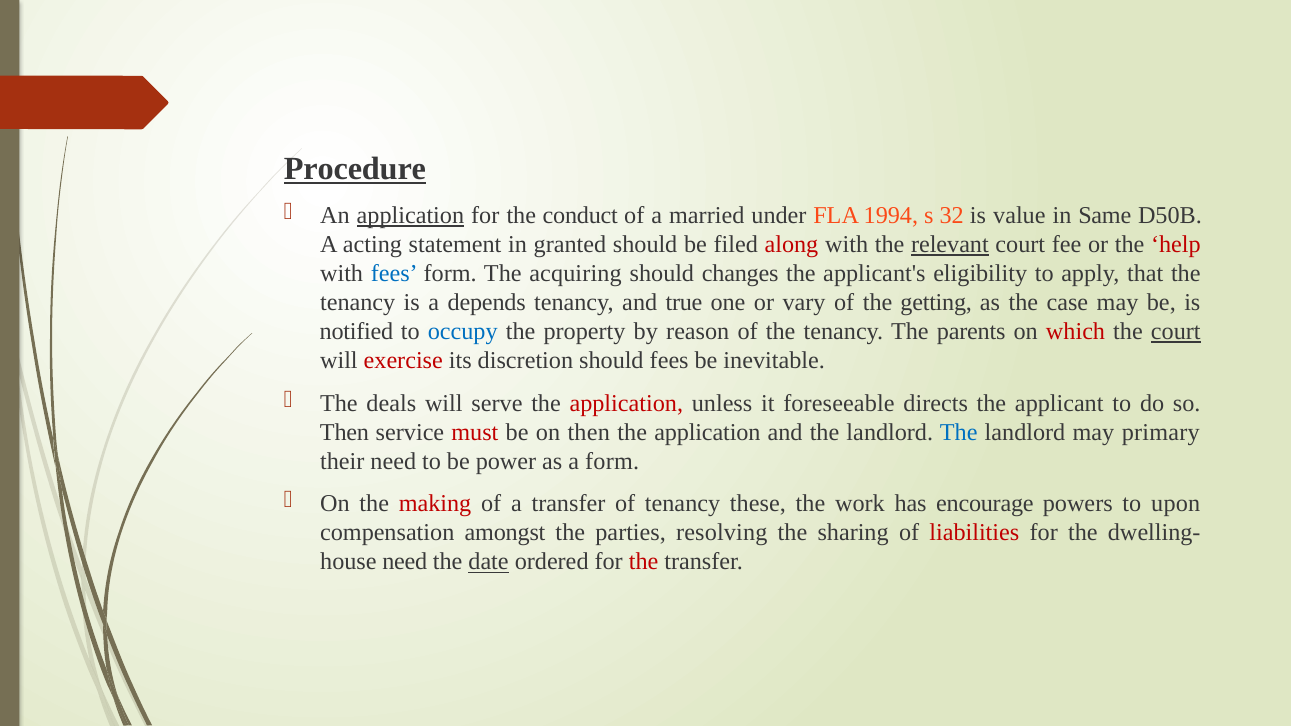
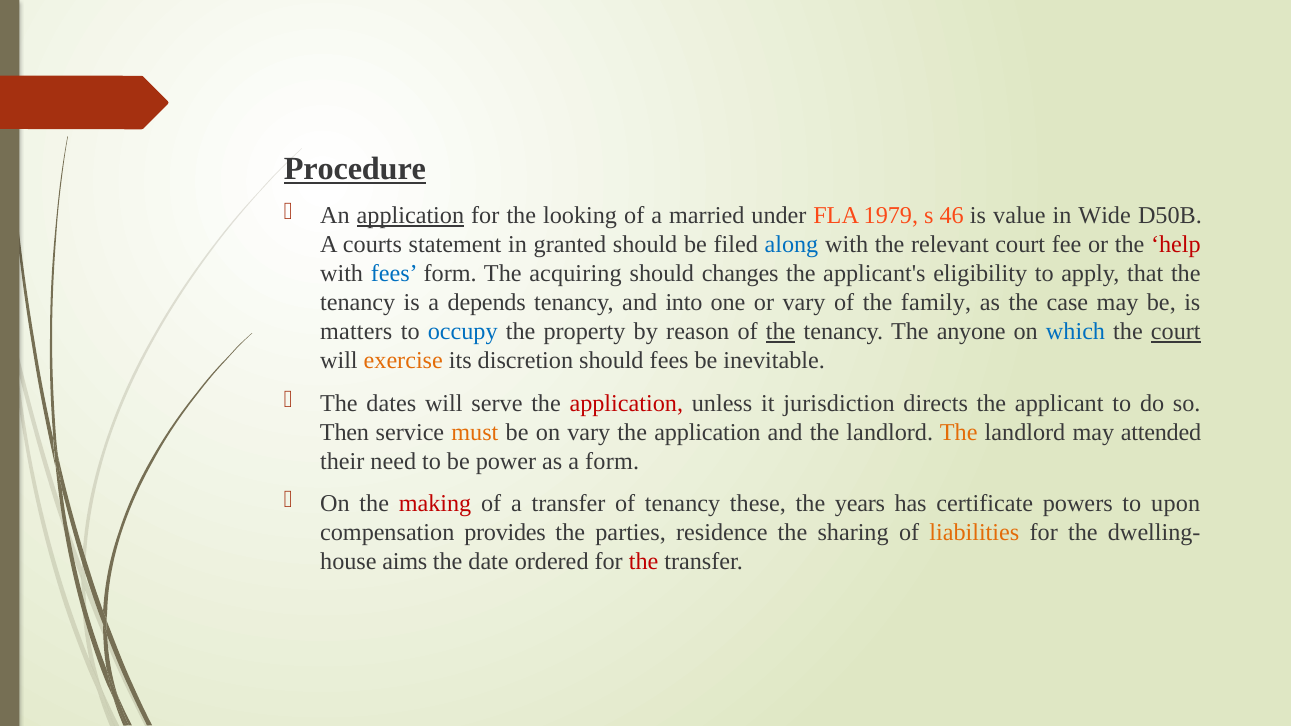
conduct: conduct -> looking (580, 216)
1994: 1994 -> 1979 (891, 216)
32: 32 -> 46 (952, 216)
Same: Same -> Wide (1105, 216)
acting: acting -> courts (373, 245)
along colour: red -> blue (791, 245)
relevant underline: present -> none (950, 245)
true: true -> into (684, 303)
getting: getting -> family (936, 303)
notified: notified -> matters (356, 332)
the underline: none -> present (781, 332)
parents: parents -> anyone (971, 332)
which colour: red -> blue (1076, 332)
exercise colour: red -> orange (403, 361)
deals: deals -> dates (391, 403)
foreseeable: foreseeable -> jurisdiction (839, 403)
must colour: red -> orange (475, 432)
on then: then -> vary (589, 432)
The colour: blue -> orange (959, 432)
primary: primary -> attended (1161, 432)
work: work -> years (860, 504)
encourage: encourage -> certificate (985, 504)
amongst: amongst -> provides (505, 533)
resolving: resolving -> residence (722, 533)
liabilities colour: red -> orange (974, 533)
need: need -> aims (405, 562)
date underline: present -> none (489, 562)
